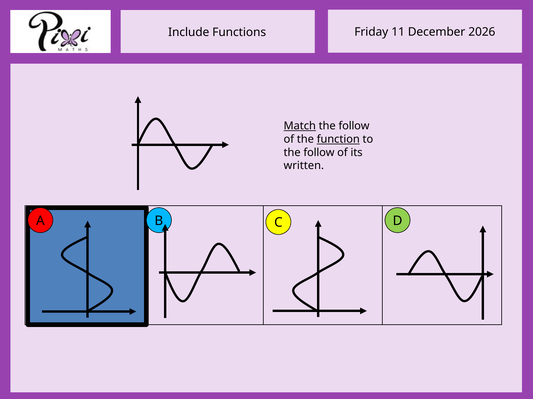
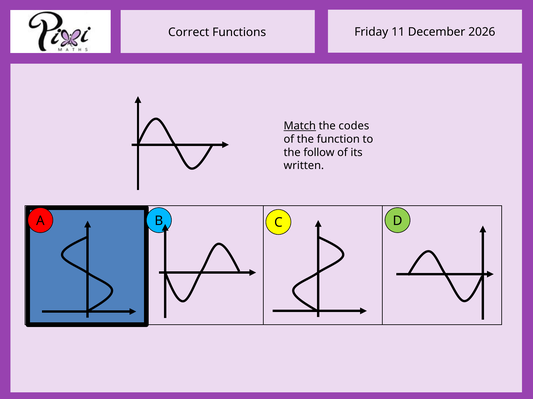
Include: Include -> Correct (189, 32)
follow: follow -> codes (354, 126)
function underline: present -> none (338, 139)
